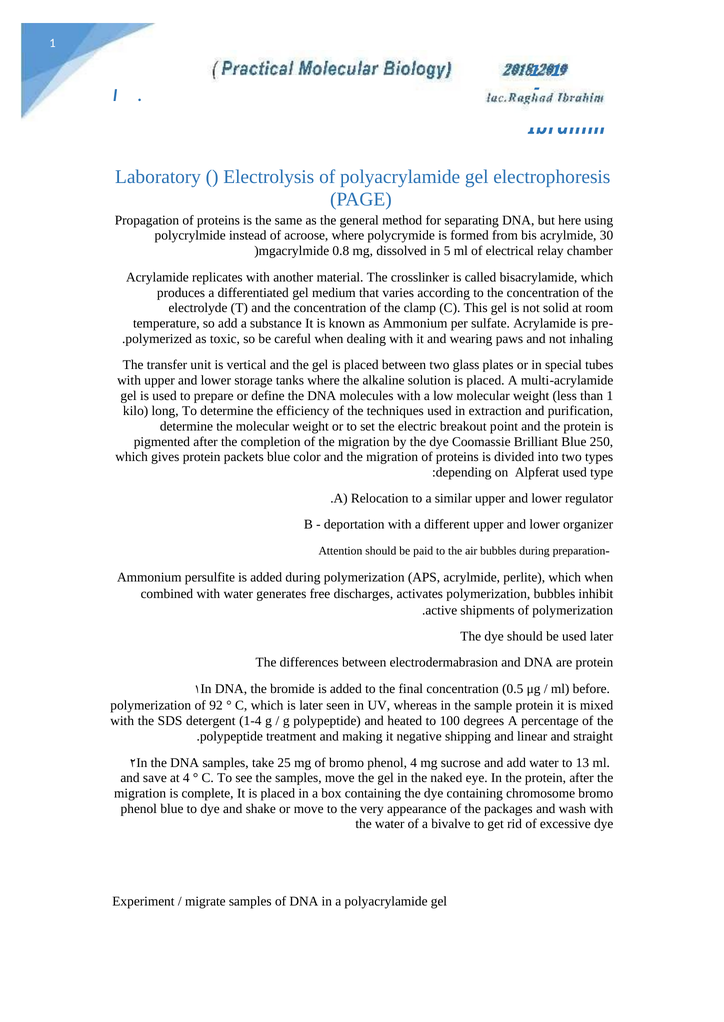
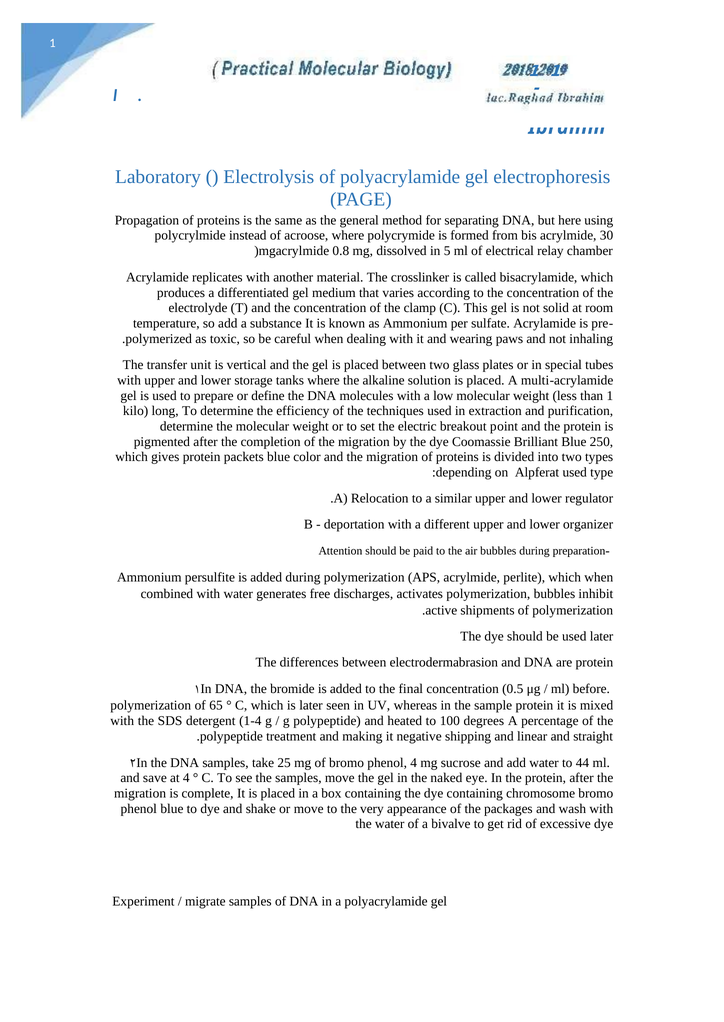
92: 92 -> 65 (216, 706)
13: 13 -> 44 (582, 763)
